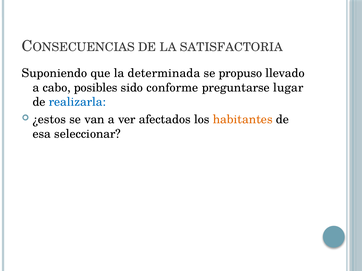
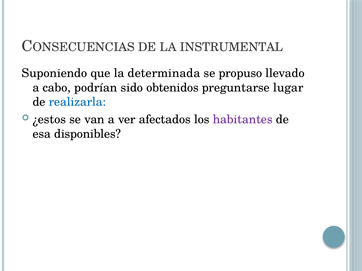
SATISFACTORIA: SATISFACTORIA -> INSTRUMENTAL (231, 47)
posibles: posibles -> podrían (96, 88)
conforme: conforme -> obtenidos (172, 88)
habitantes colour: orange -> purple (243, 120)
seleccionar: seleccionar -> disponibles (88, 134)
